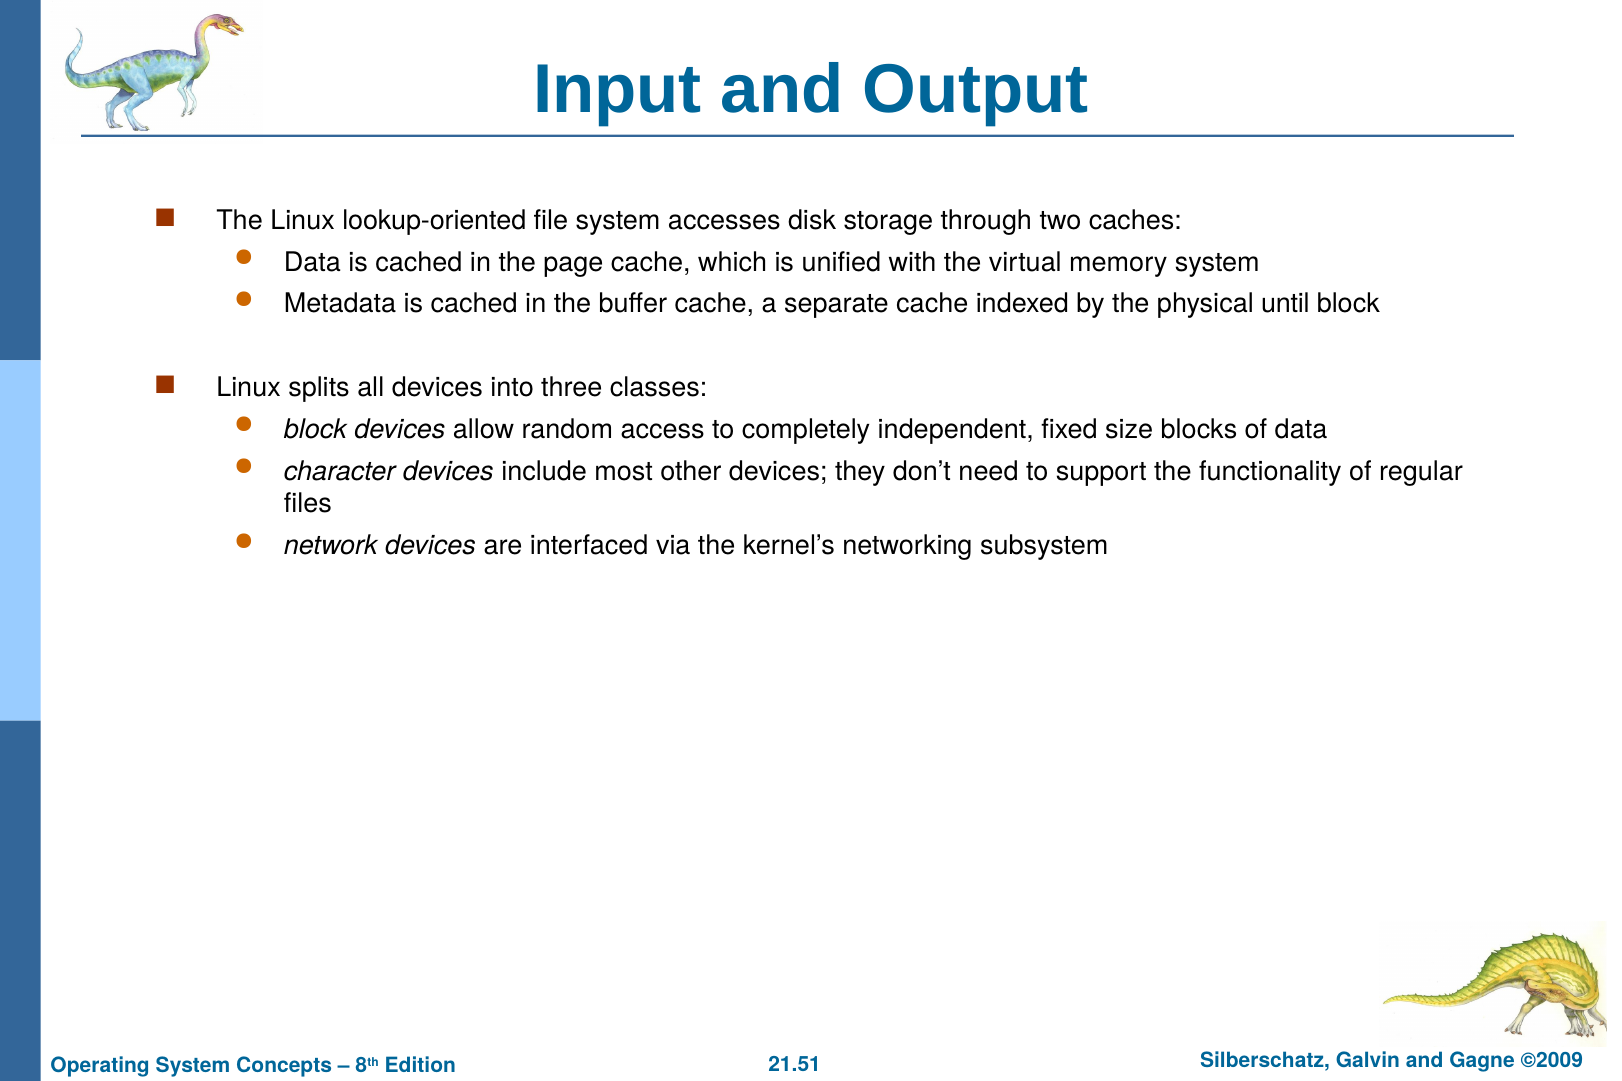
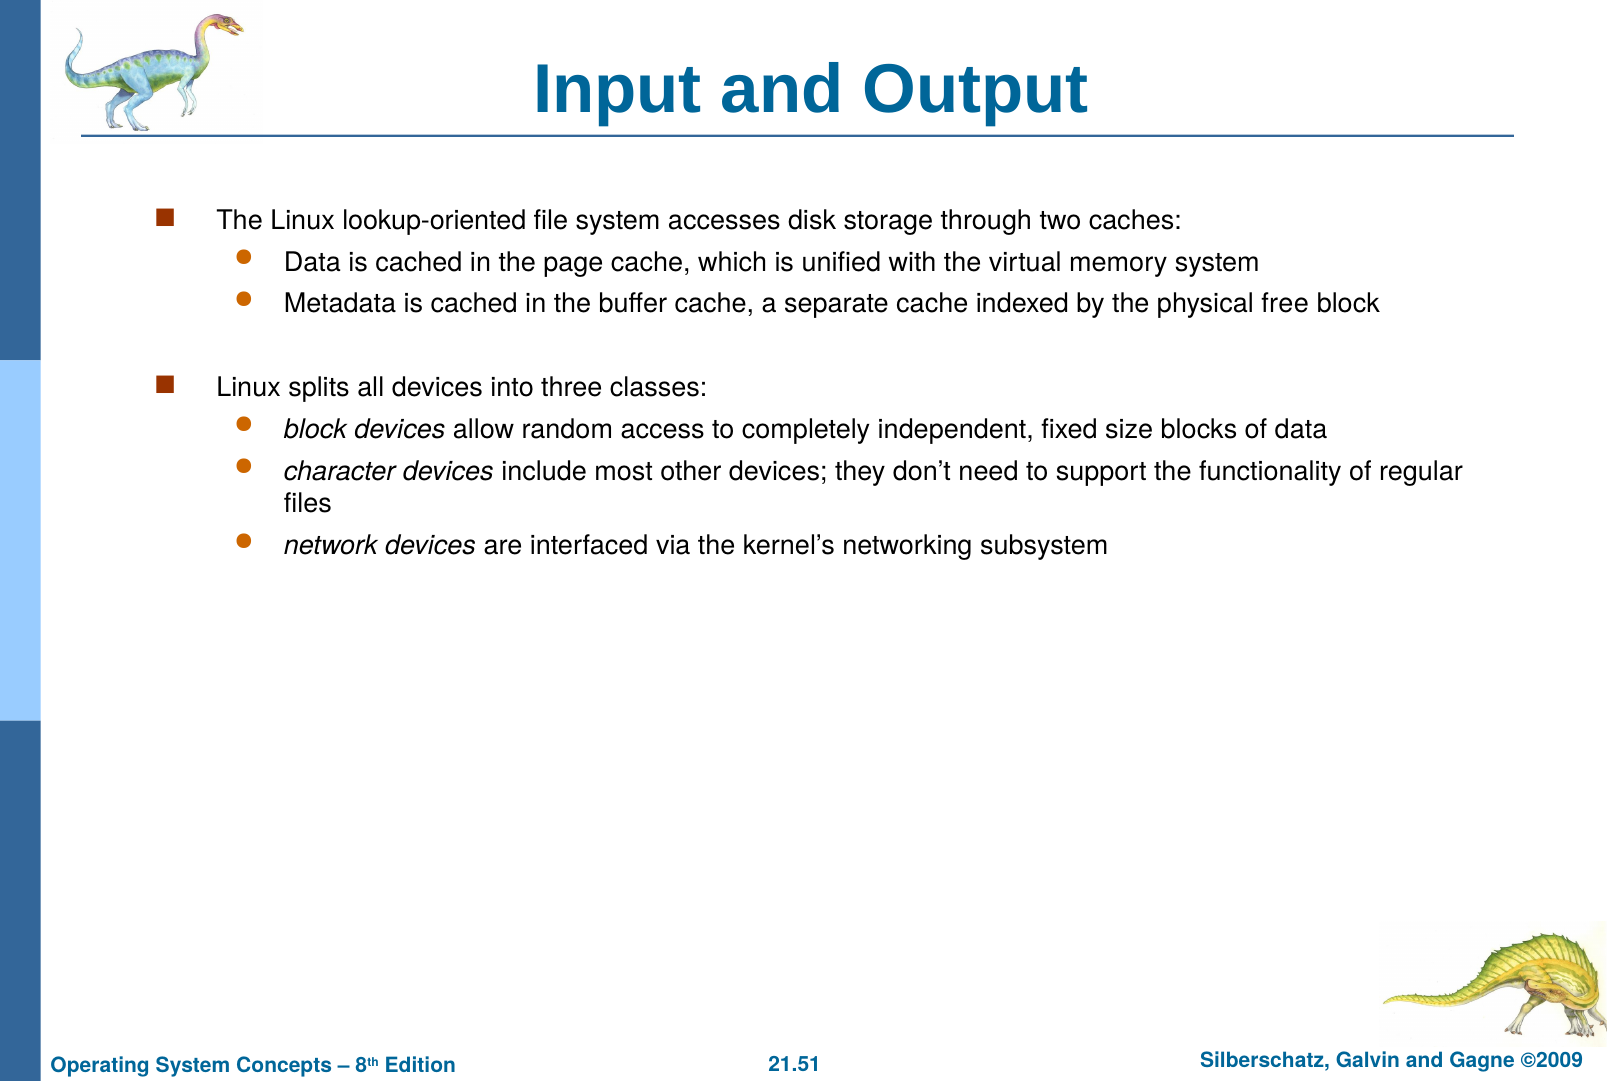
until: until -> free (1285, 304)
